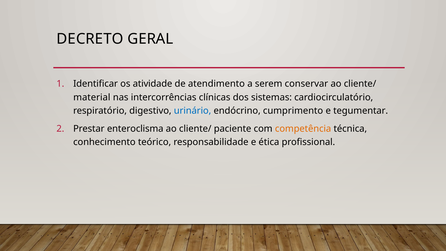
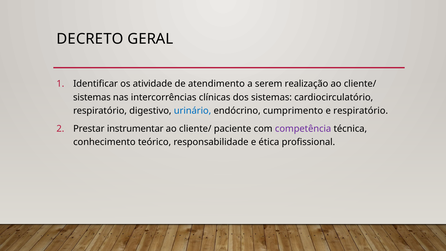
conservar: conservar -> realização (306, 84)
material: material -> sistemas (92, 97)
e tegumentar: tegumentar -> respiratório (361, 111)
enteroclisma: enteroclisma -> instrumentar (135, 129)
competência colour: orange -> purple (303, 129)
